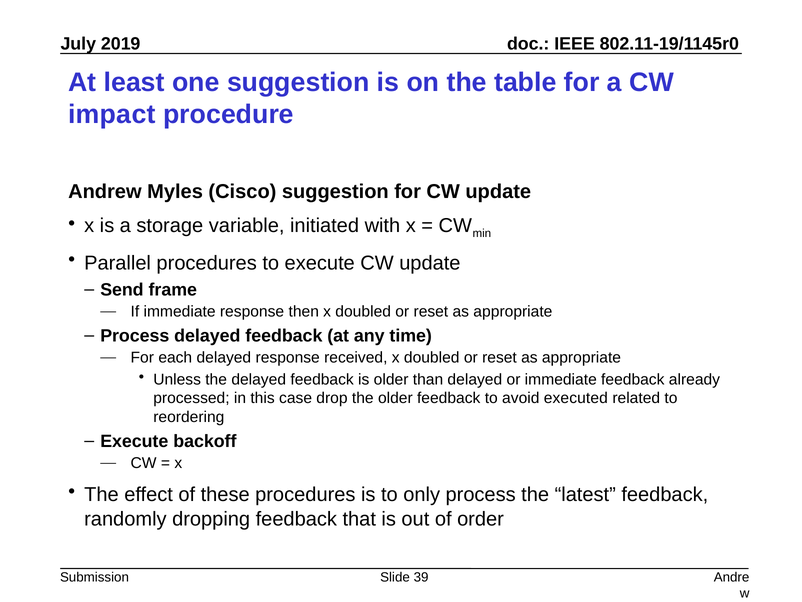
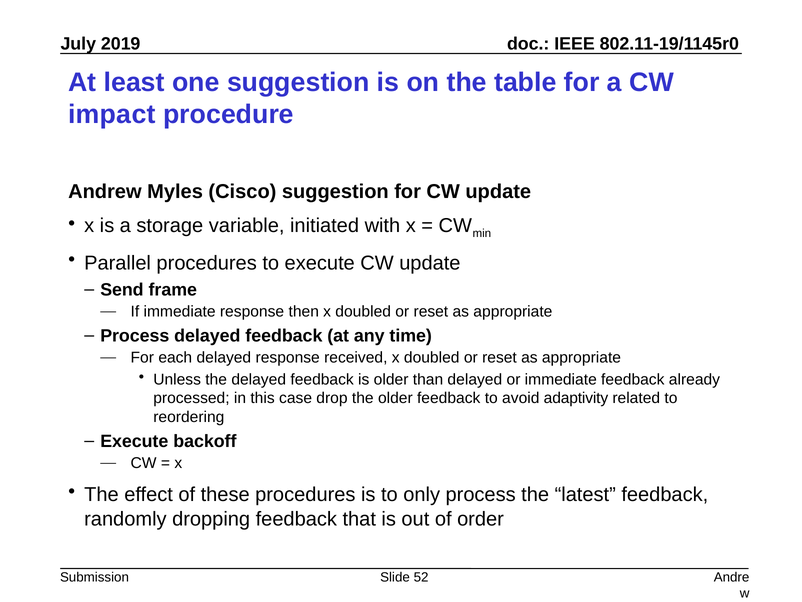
executed: executed -> adaptivity (576, 398)
39: 39 -> 52 (421, 577)
